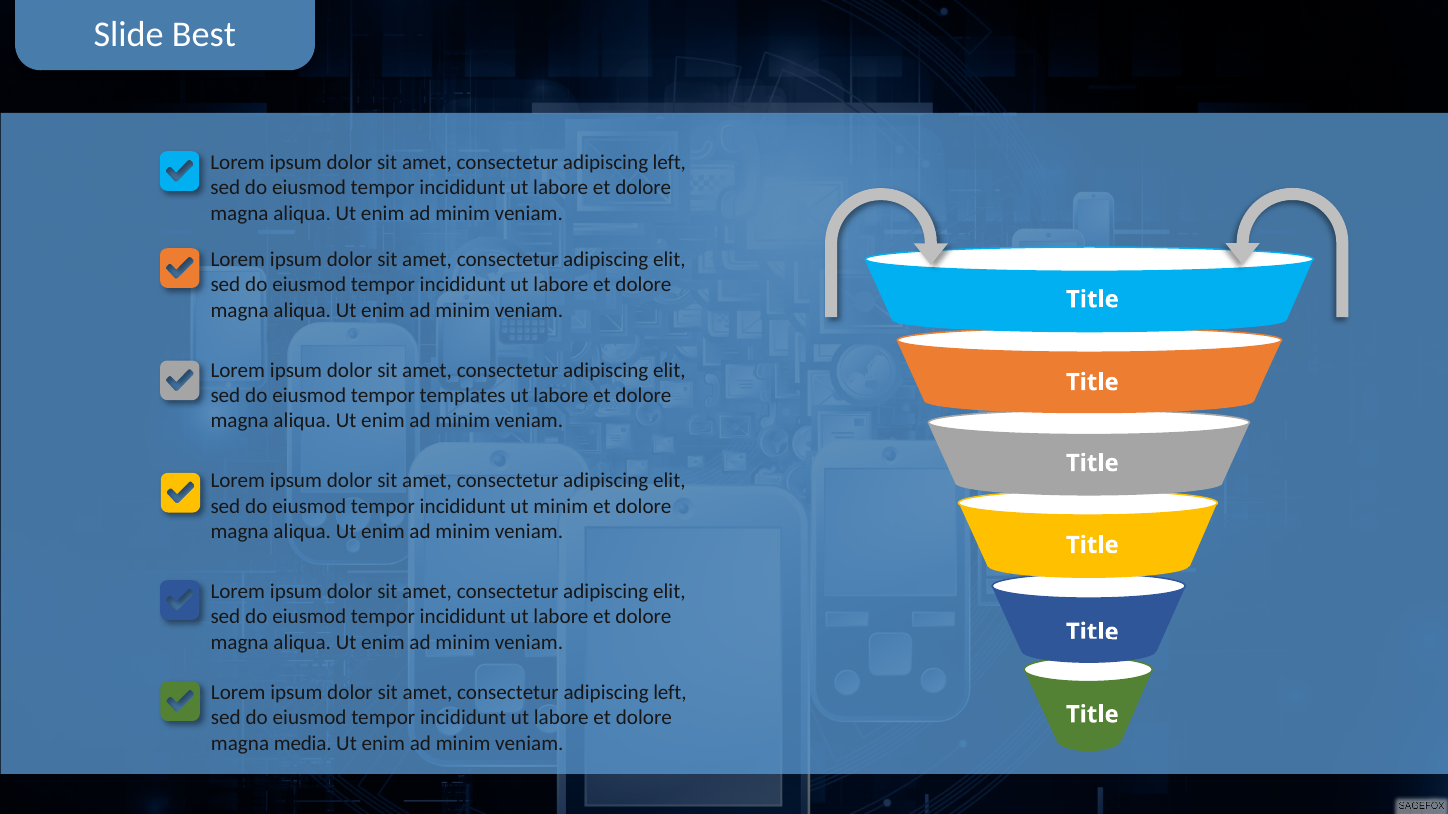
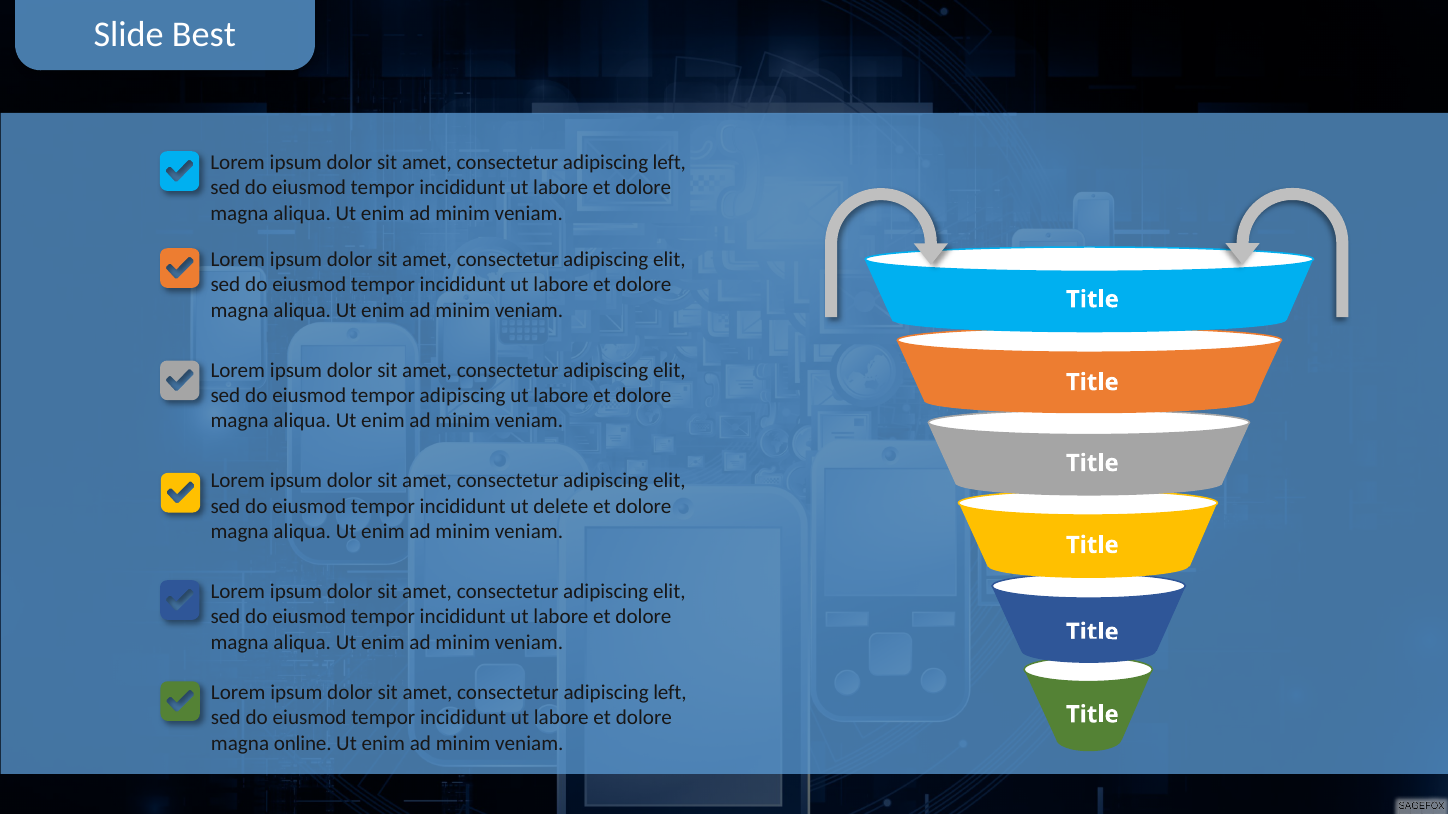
tempor templates: templates -> adipiscing (463, 396)
ut minim: minim -> delete (561, 507)
media: media -> online (303, 744)
